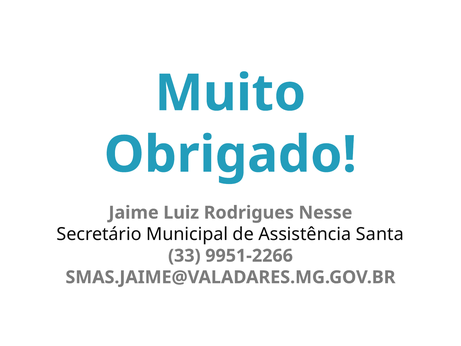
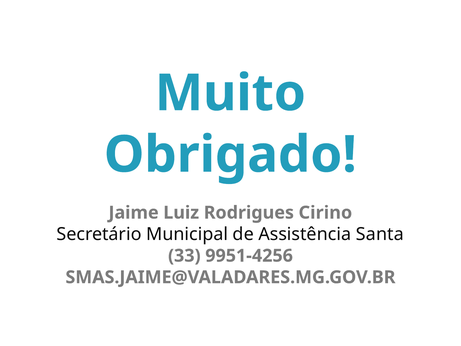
Nesse: Nesse -> Cirino (325, 213)
9951-2266: 9951-2266 -> 9951-4256 (249, 256)
